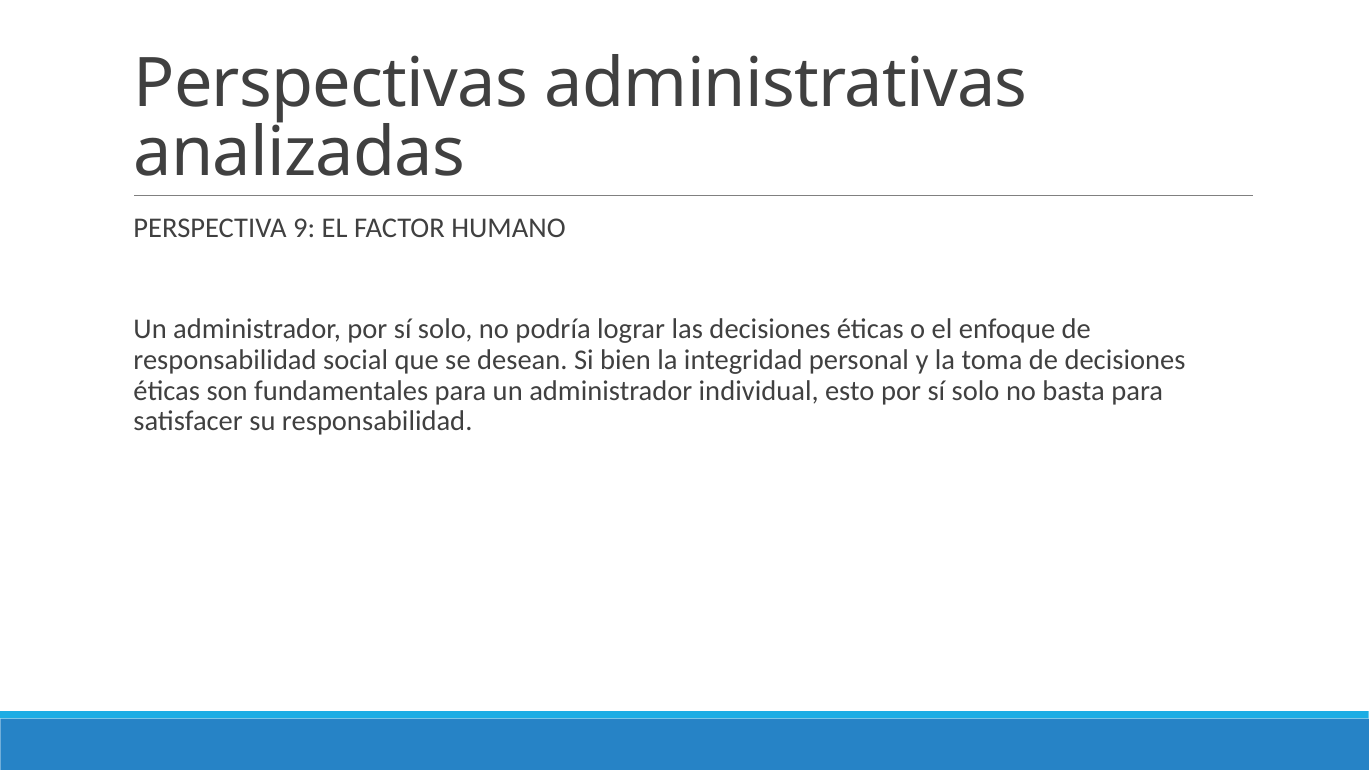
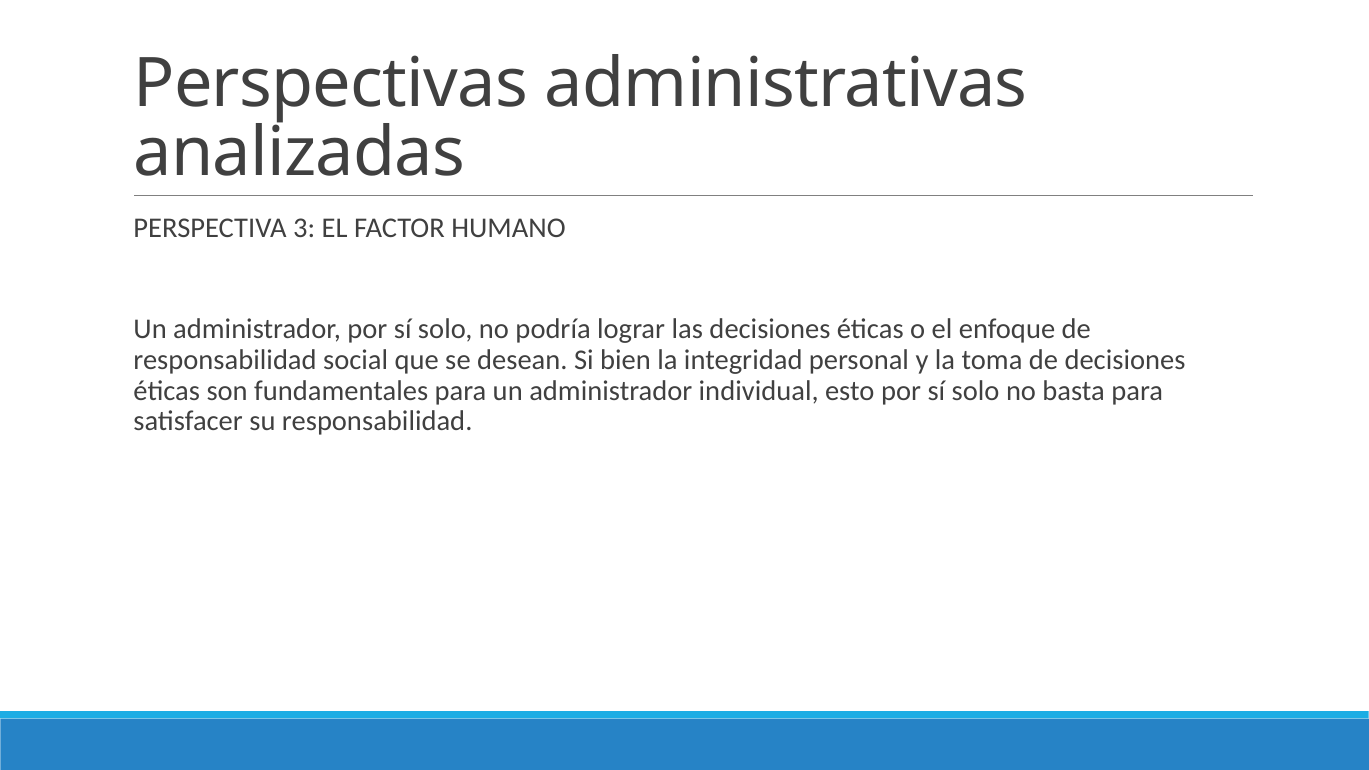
9: 9 -> 3 (304, 228)
